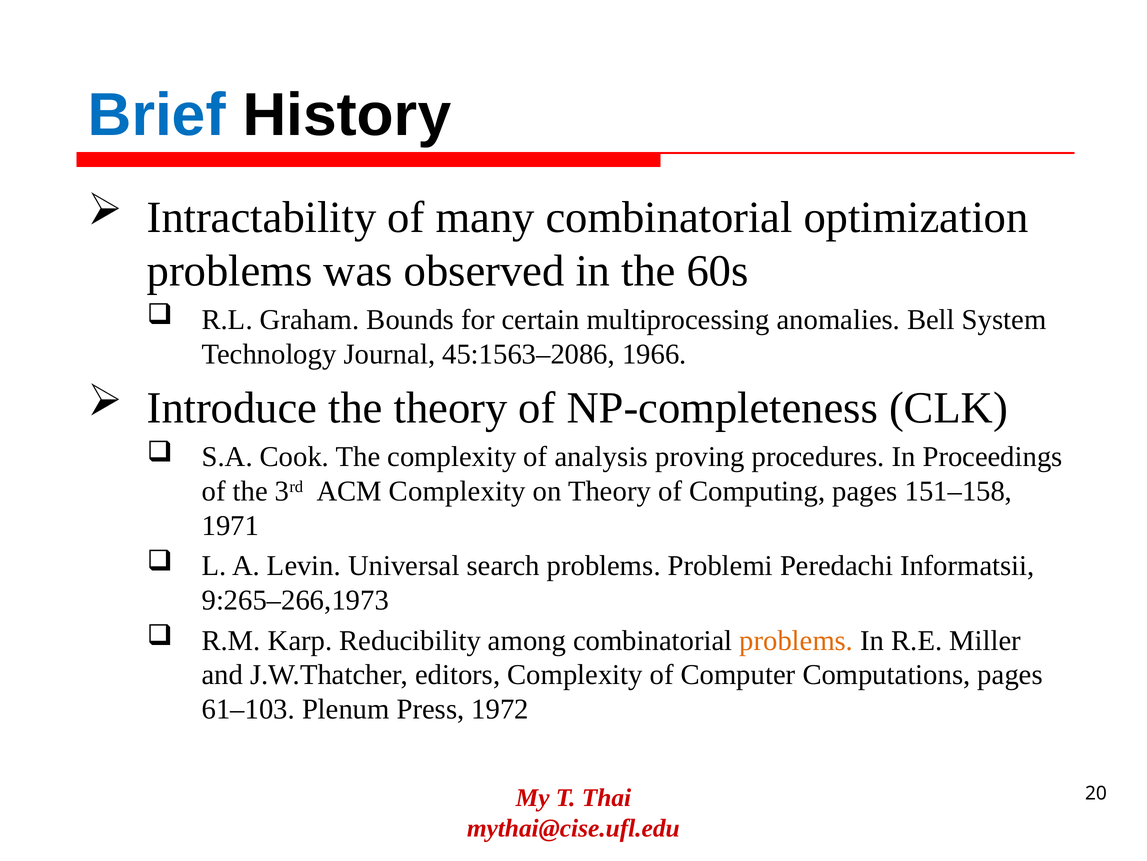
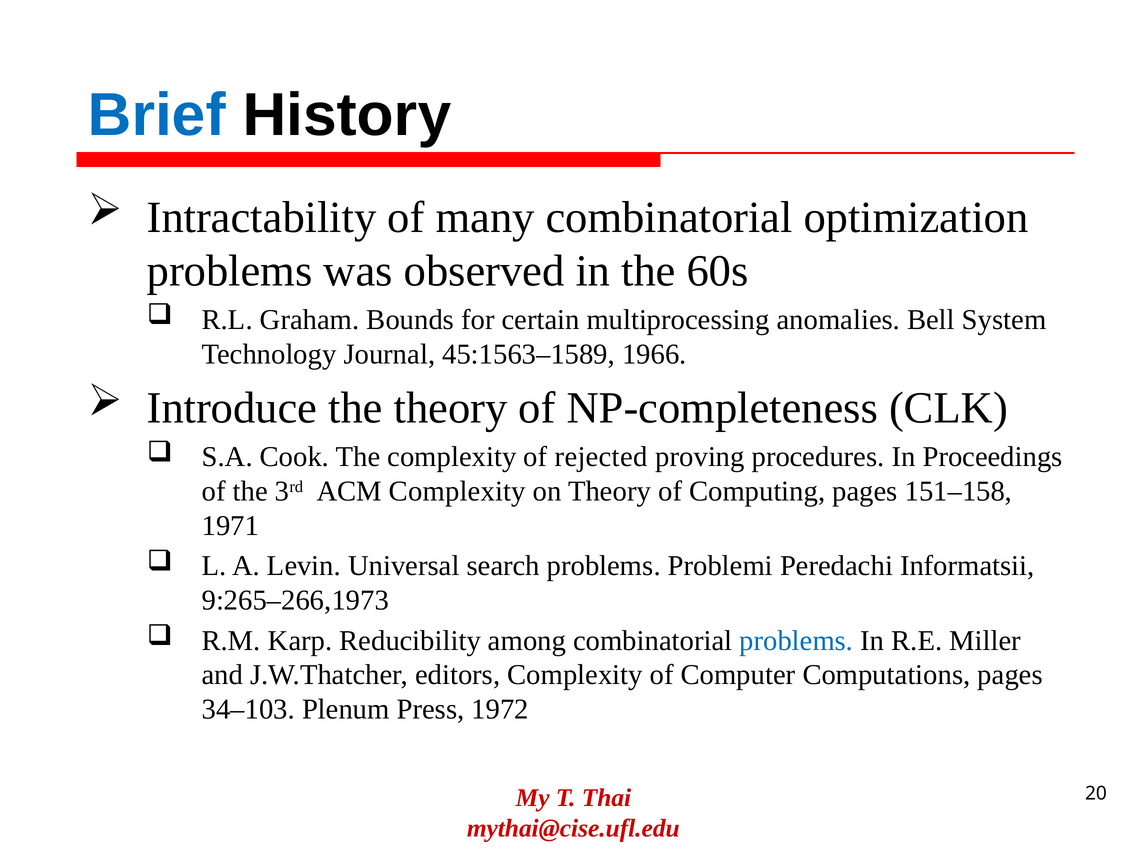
45:1563–2086: 45:1563–2086 -> 45:1563–1589 (529, 354)
analysis: analysis -> rejected (601, 456)
problems colour: orange -> blue (796, 640)
61–103: 61–103 -> 34–103 (248, 709)
